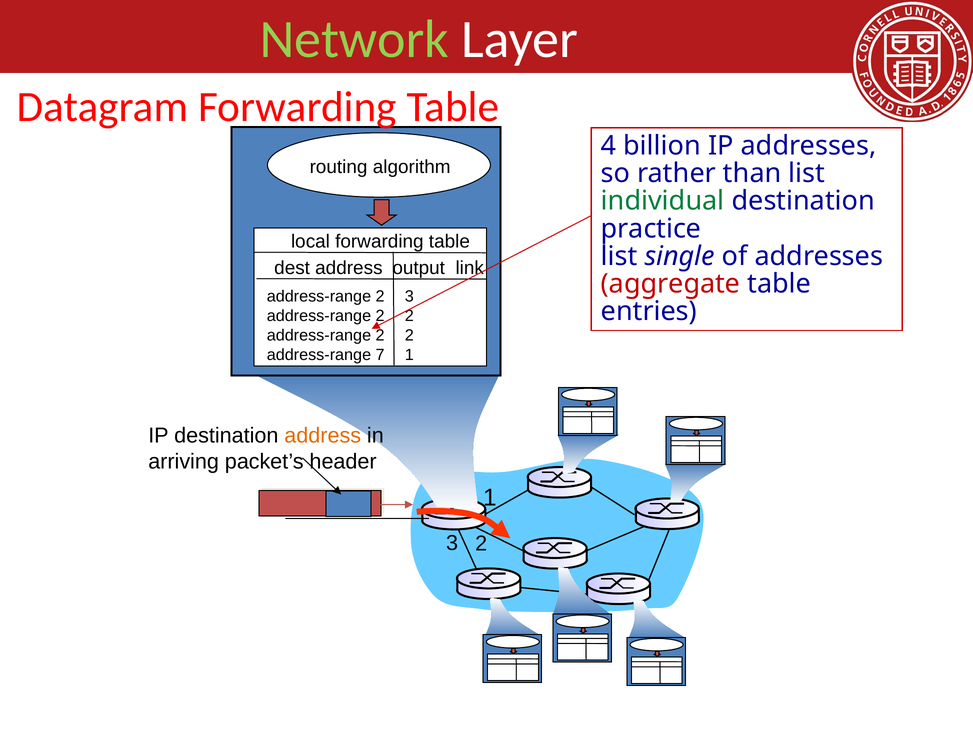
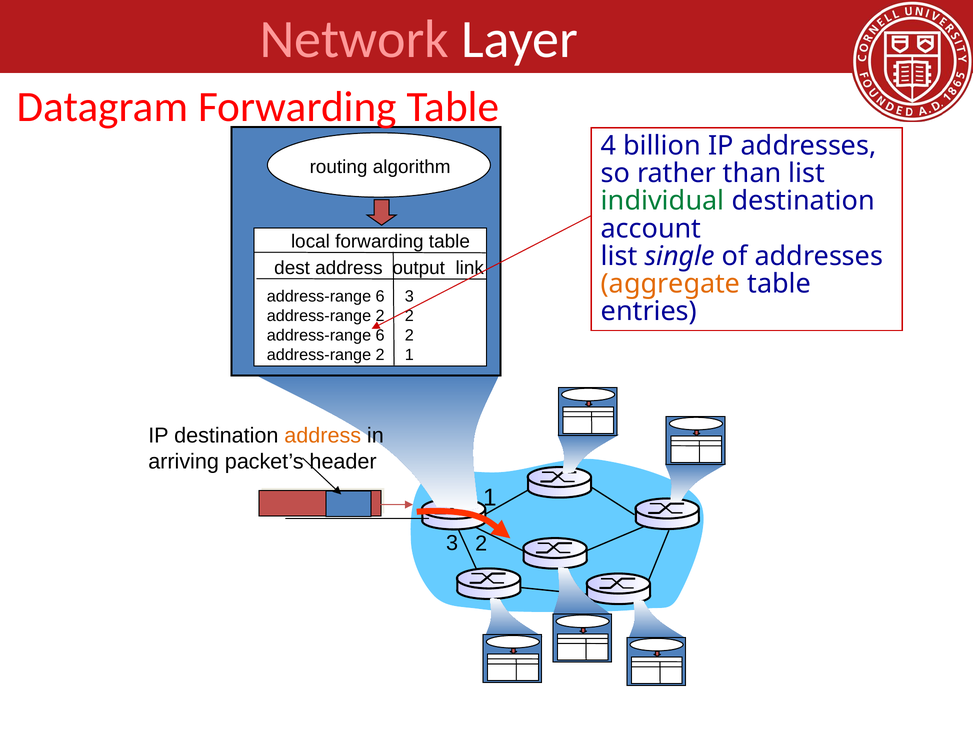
Network colour: light green -> pink (354, 39)
practice: practice -> account (651, 229)
aggregate colour: red -> orange (671, 284)
2: 2 -> 6 (380, 296)
2: 2 -> 6 (380, 335)
7: 7 -> 2 (380, 355)
